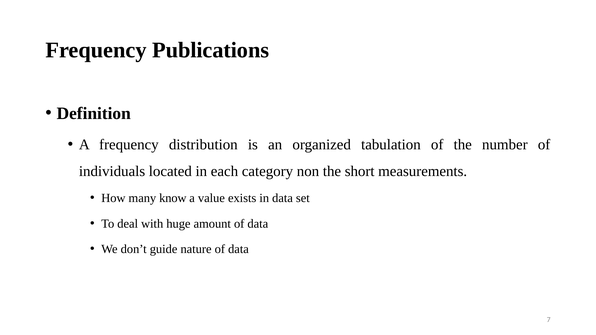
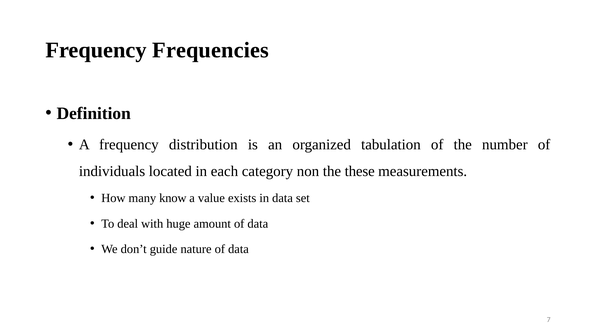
Publications: Publications -> Frequencies (211, 50)
short: short -> these (360, 172)
